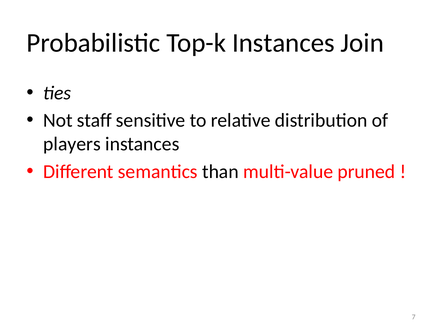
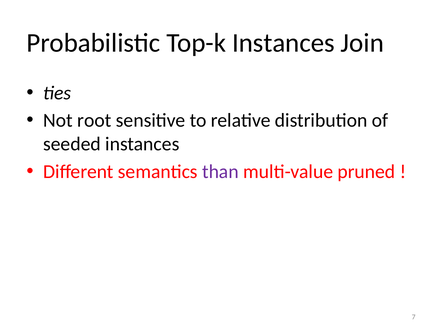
staff: staff -> root (94, 120)
players: players -> seeded (72, 144)
than colour: black -> purple (220, 171)
